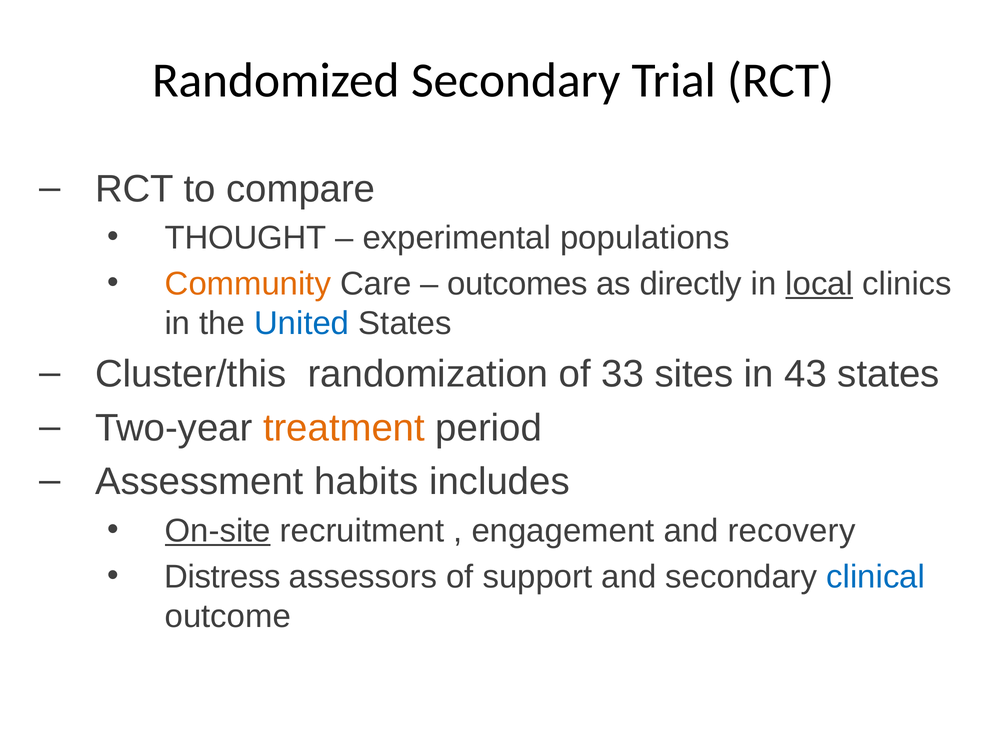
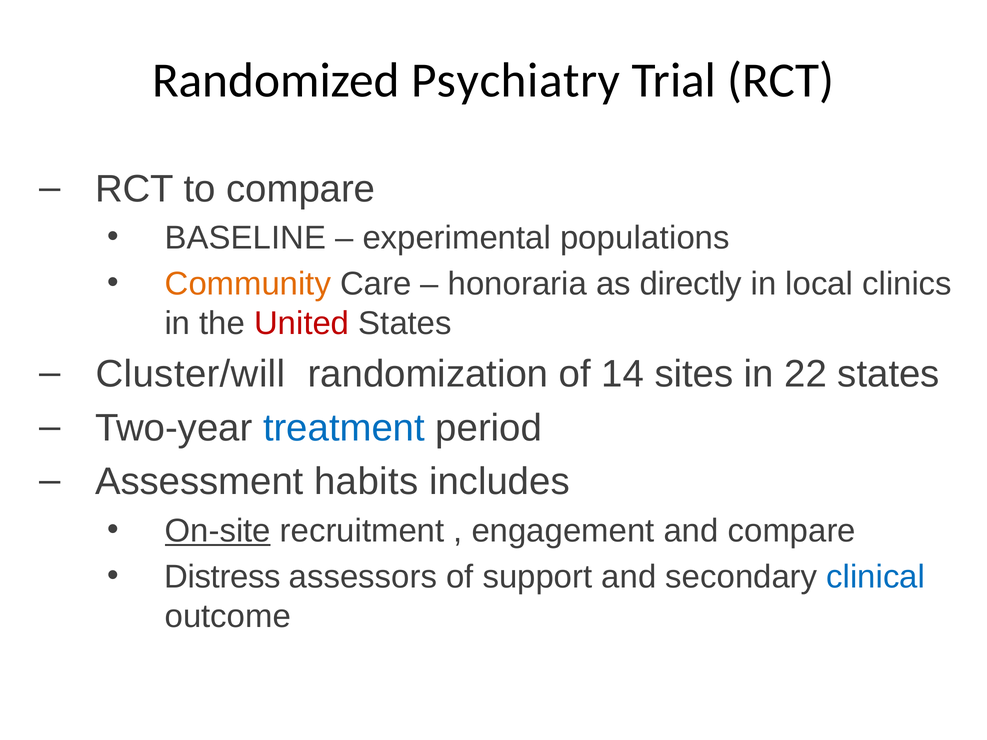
Randomized Secondary: Secondary -> Psychiatry (516, 80)
THOUGHT: THOUGHT -> BASELINE (245, 238)
outcomes: outcomes -> honoraria (517, 284)
local underline: present -> none (819, 284)
United colour: blue -> red (302, 324)
Cluster/this: Cluster/this -> Cluster/will (191, 374)
33: 33 -> 14 (623, 374)
43: 43 -> 22 (806, 374)
treatment colour: orange -> blue (344, 428)
and recovery: recovery -> compare (792, 531)
